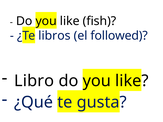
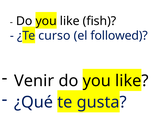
libros: libros -> curso (54, 36)
Libro: Libro -> Venir (34, 81)
